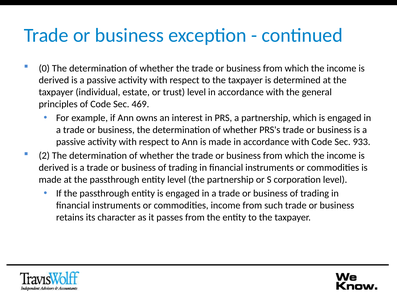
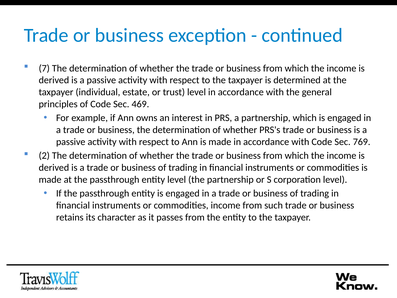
0: 0 -> 7 (44, 68)
933: 933 -> 769 (362, 142)
